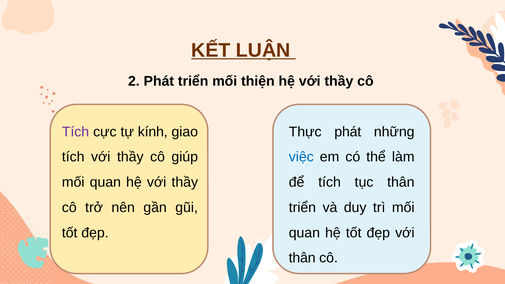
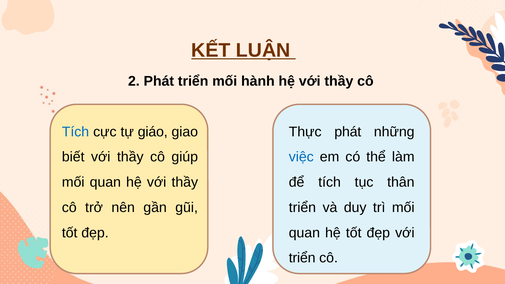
thiện: thiện -> hành (258, 81)
Tích colour: purple -> blue (76, 132)
kính: kính -> giáo (153, 132)
tích: tích -> biết (73, 157)
thân: thân -> triển (302, 258)
